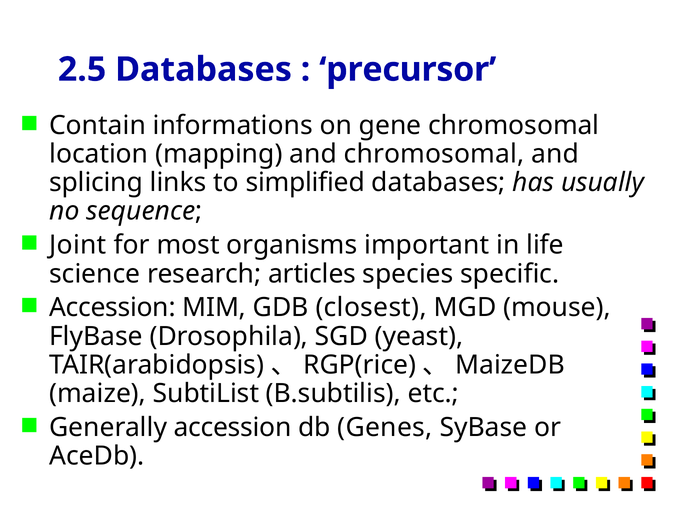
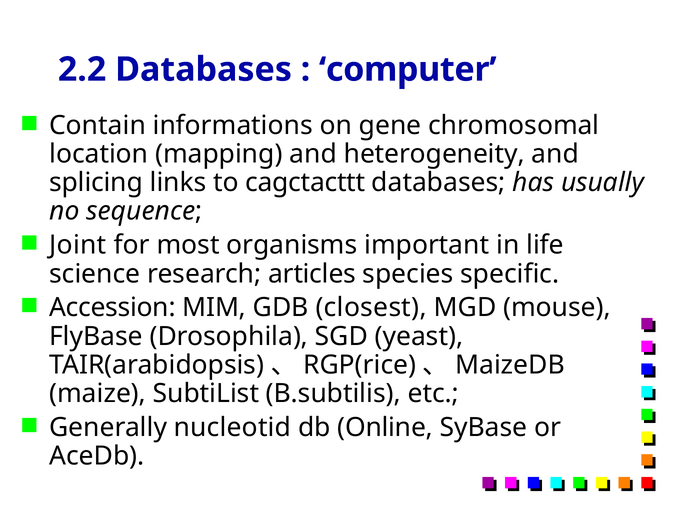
2.5: 2.5 -> 2.2 (82, 69)
precursor: precursor -> computer (408, 69)
and chromosomal: chromosomal -> heterogeneity (434, 154)
simplified: simplified -> cagctacttt (305, 183)
Generally accession: accession -> nucleotid (232, 427)
Genes: Genes -> Online (385, 427)
